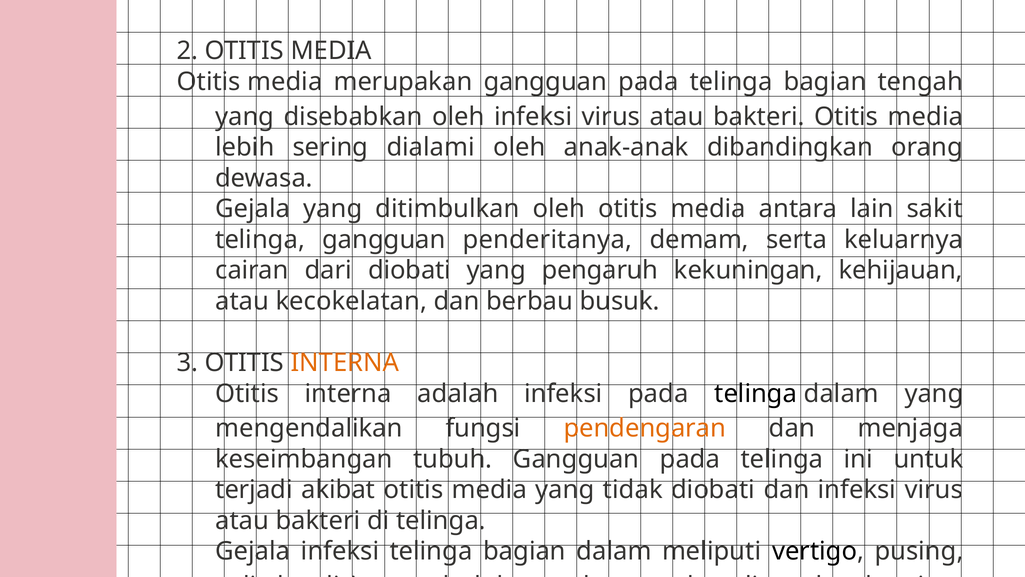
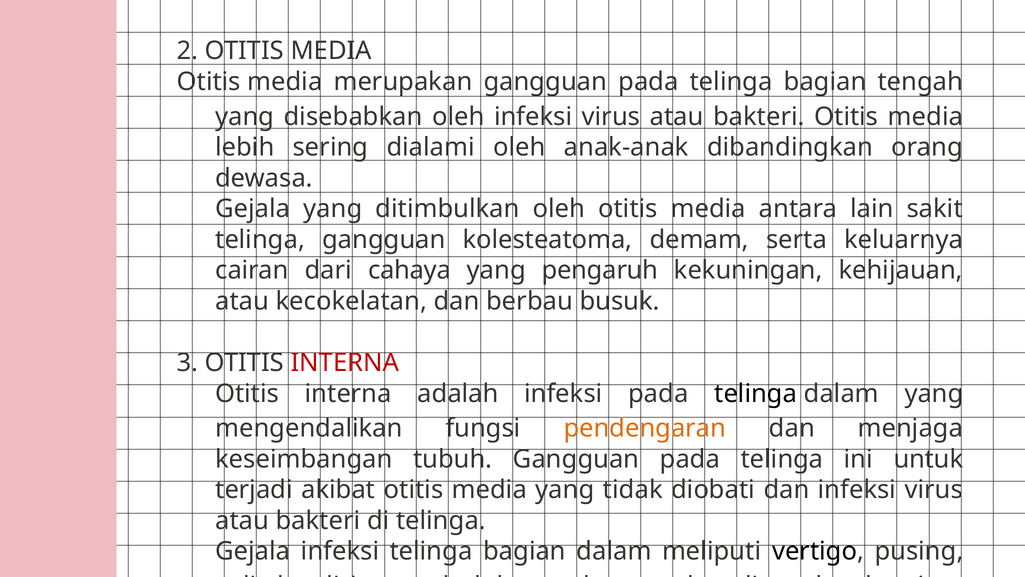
penderitanya: penderitanya -> kolesteatoma (548, 240)
dari diobati: diobati -> cahaya (410, 270)
INTERNA colour: orange -> red (345, 363)
